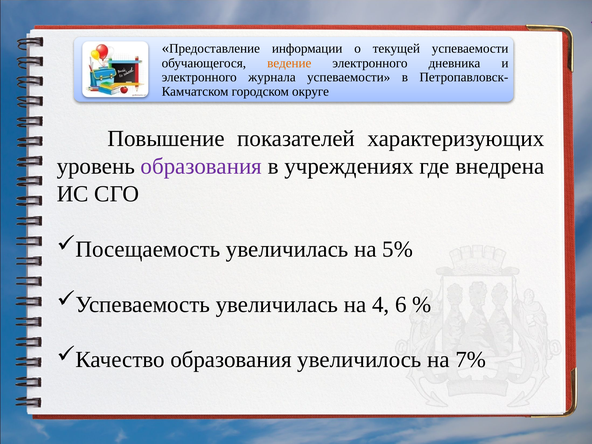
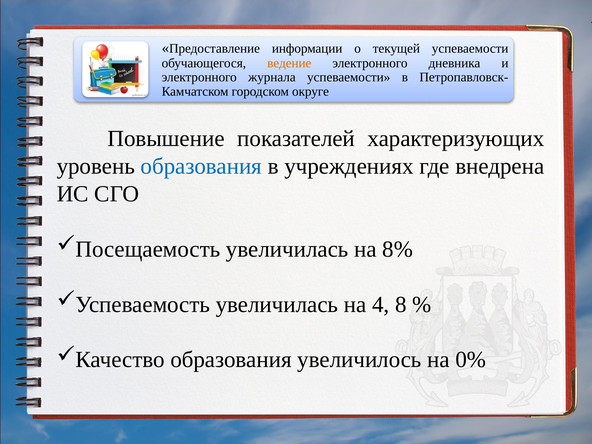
образования colour: purple -> blue (201, 166)
5%: 5% -> 8% (398, 249)
6: 6 -> 8 (401, 304)
7%: 7% -> 0% (471, 360)
